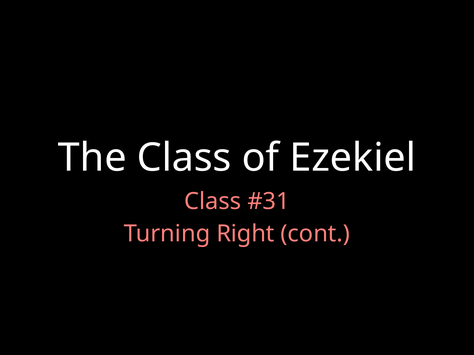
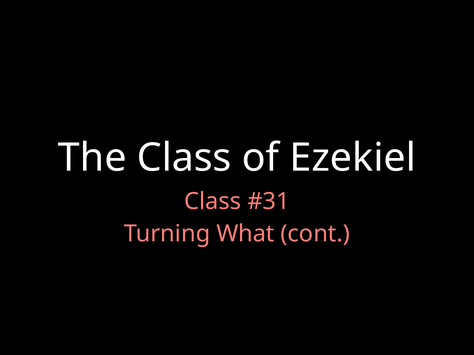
Right: Right -> What (245, 234)
